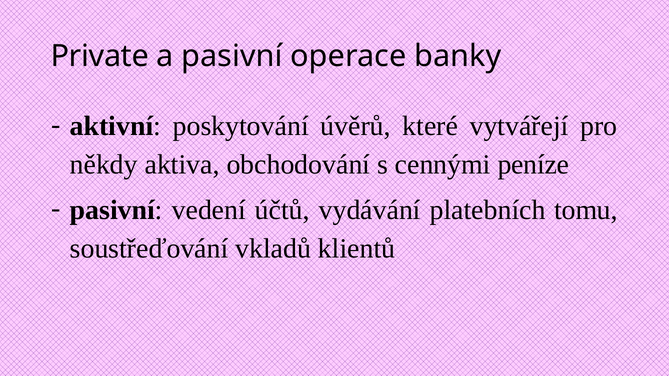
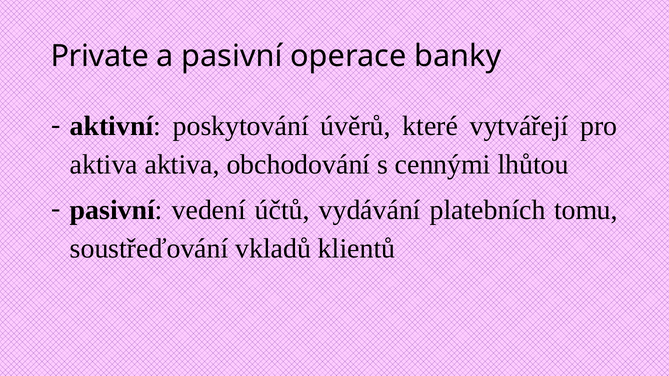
někdy: někdy -> aktiva (104, 165)
peníze: peníze -> lhůtou (533, 165)
